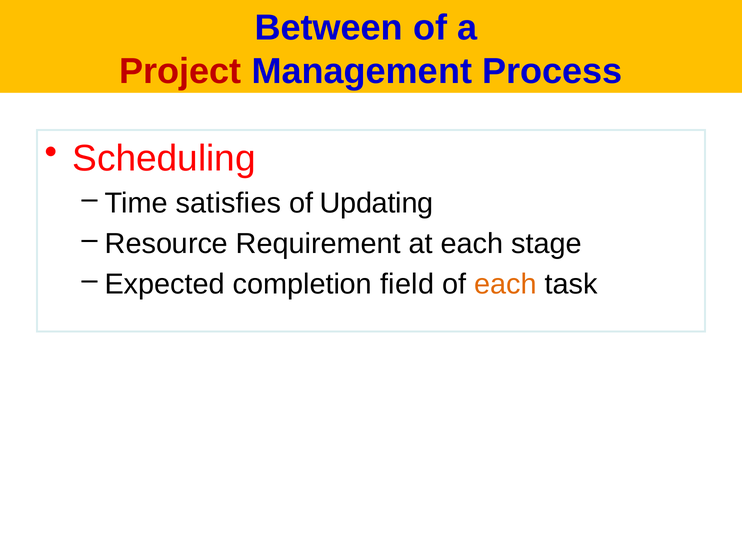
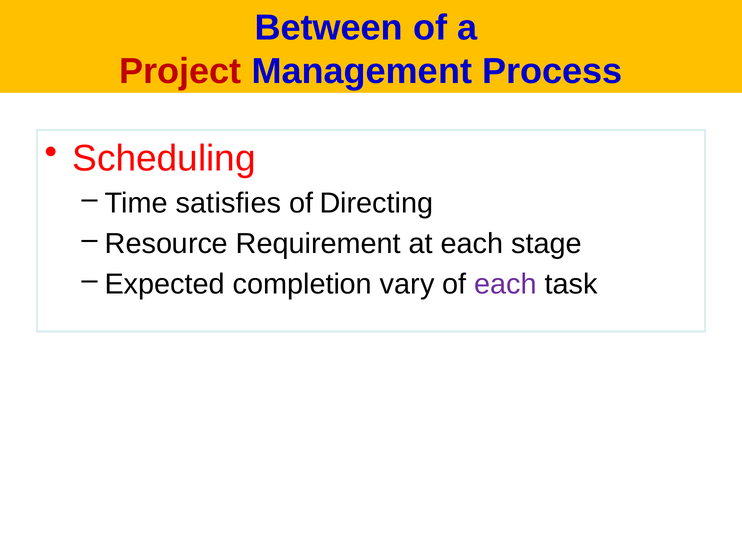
Updating: Updating -> Directing (376, 203)
field: field -> vary (407, 284)
each colour: orange -> purple (506, 284)
